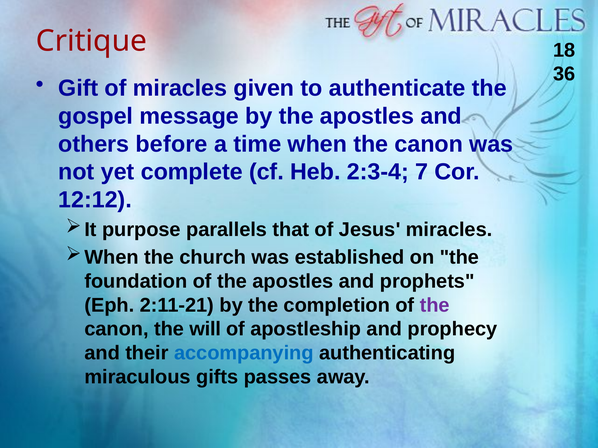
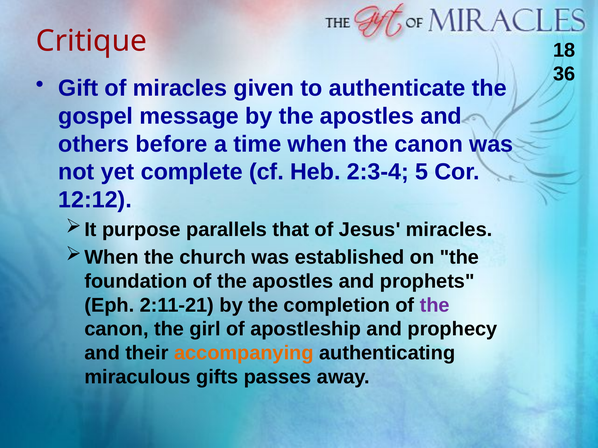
7: 7 -> 5 (422, 172)
will: will -> girl (205, 329)
accompanying colour: blue -> orange (244, 353)
